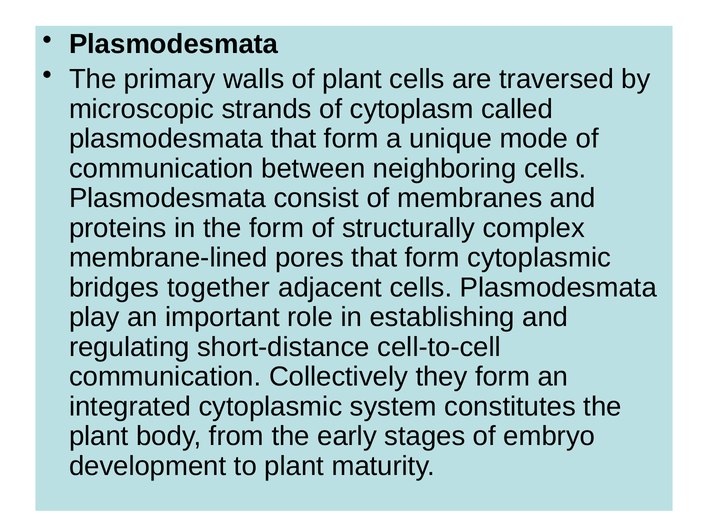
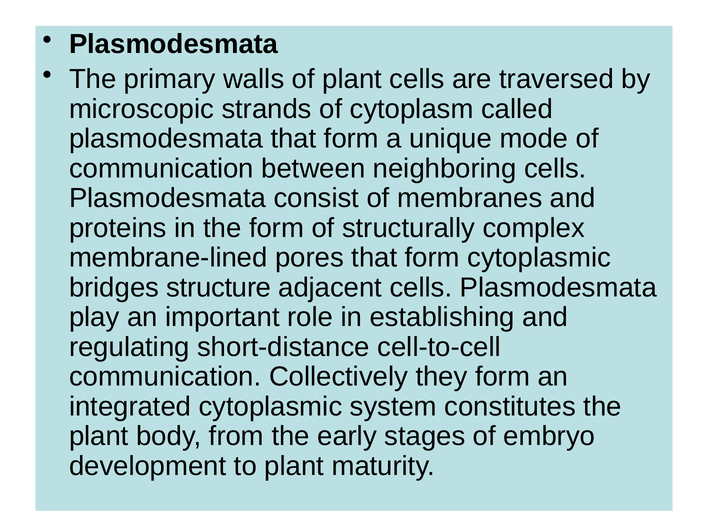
together: together -> structure (219, 288)
